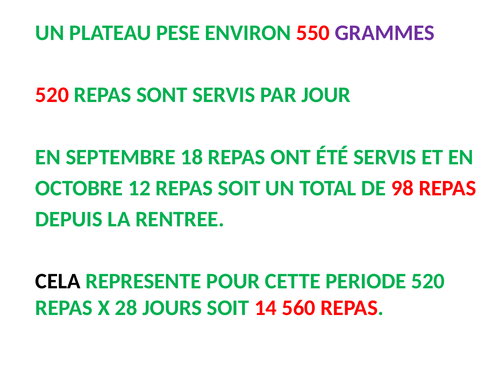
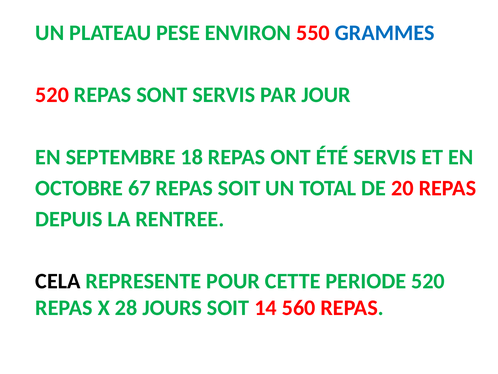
GRAMMES colour: purple -> blue (385, 33)
12: 12 -> 67 (139, 188)
98: 98 -> 20 (403, 188)
